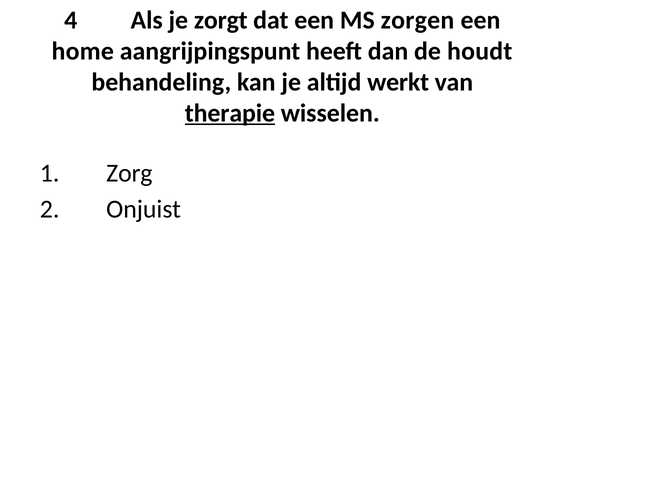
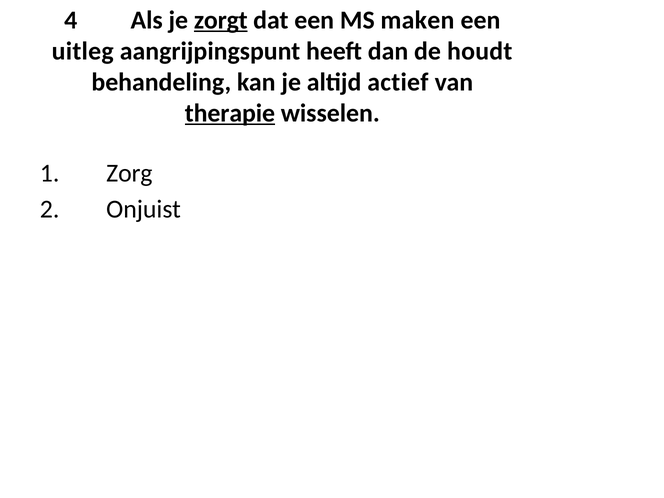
zorgt underline: none -> present (221, 20)
zorgen: zorgen -> maken (417, 20)
home: home -> uitleg (83, 51)
werkt: werkt -> actief (398, 82)
